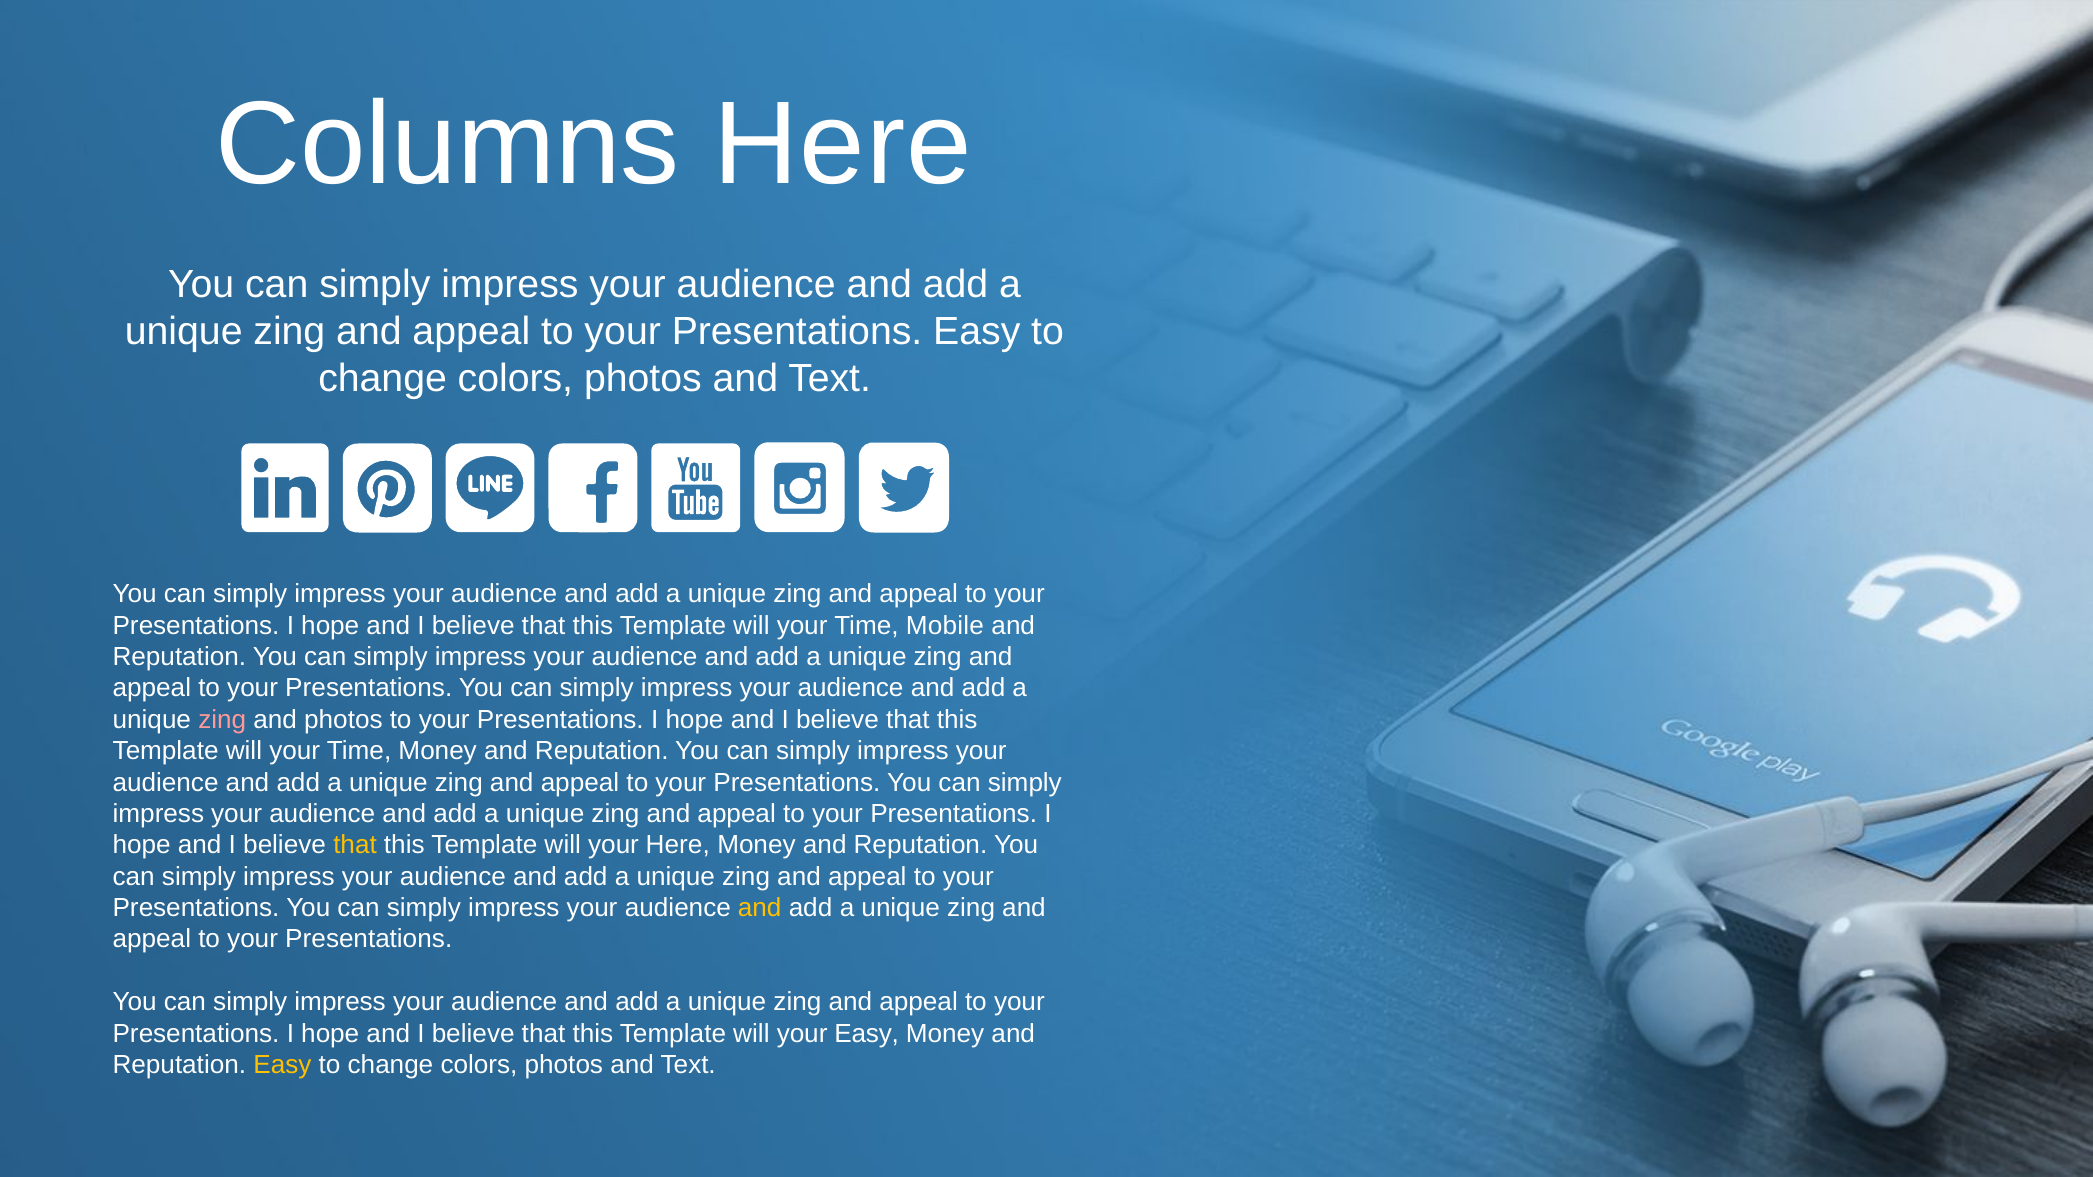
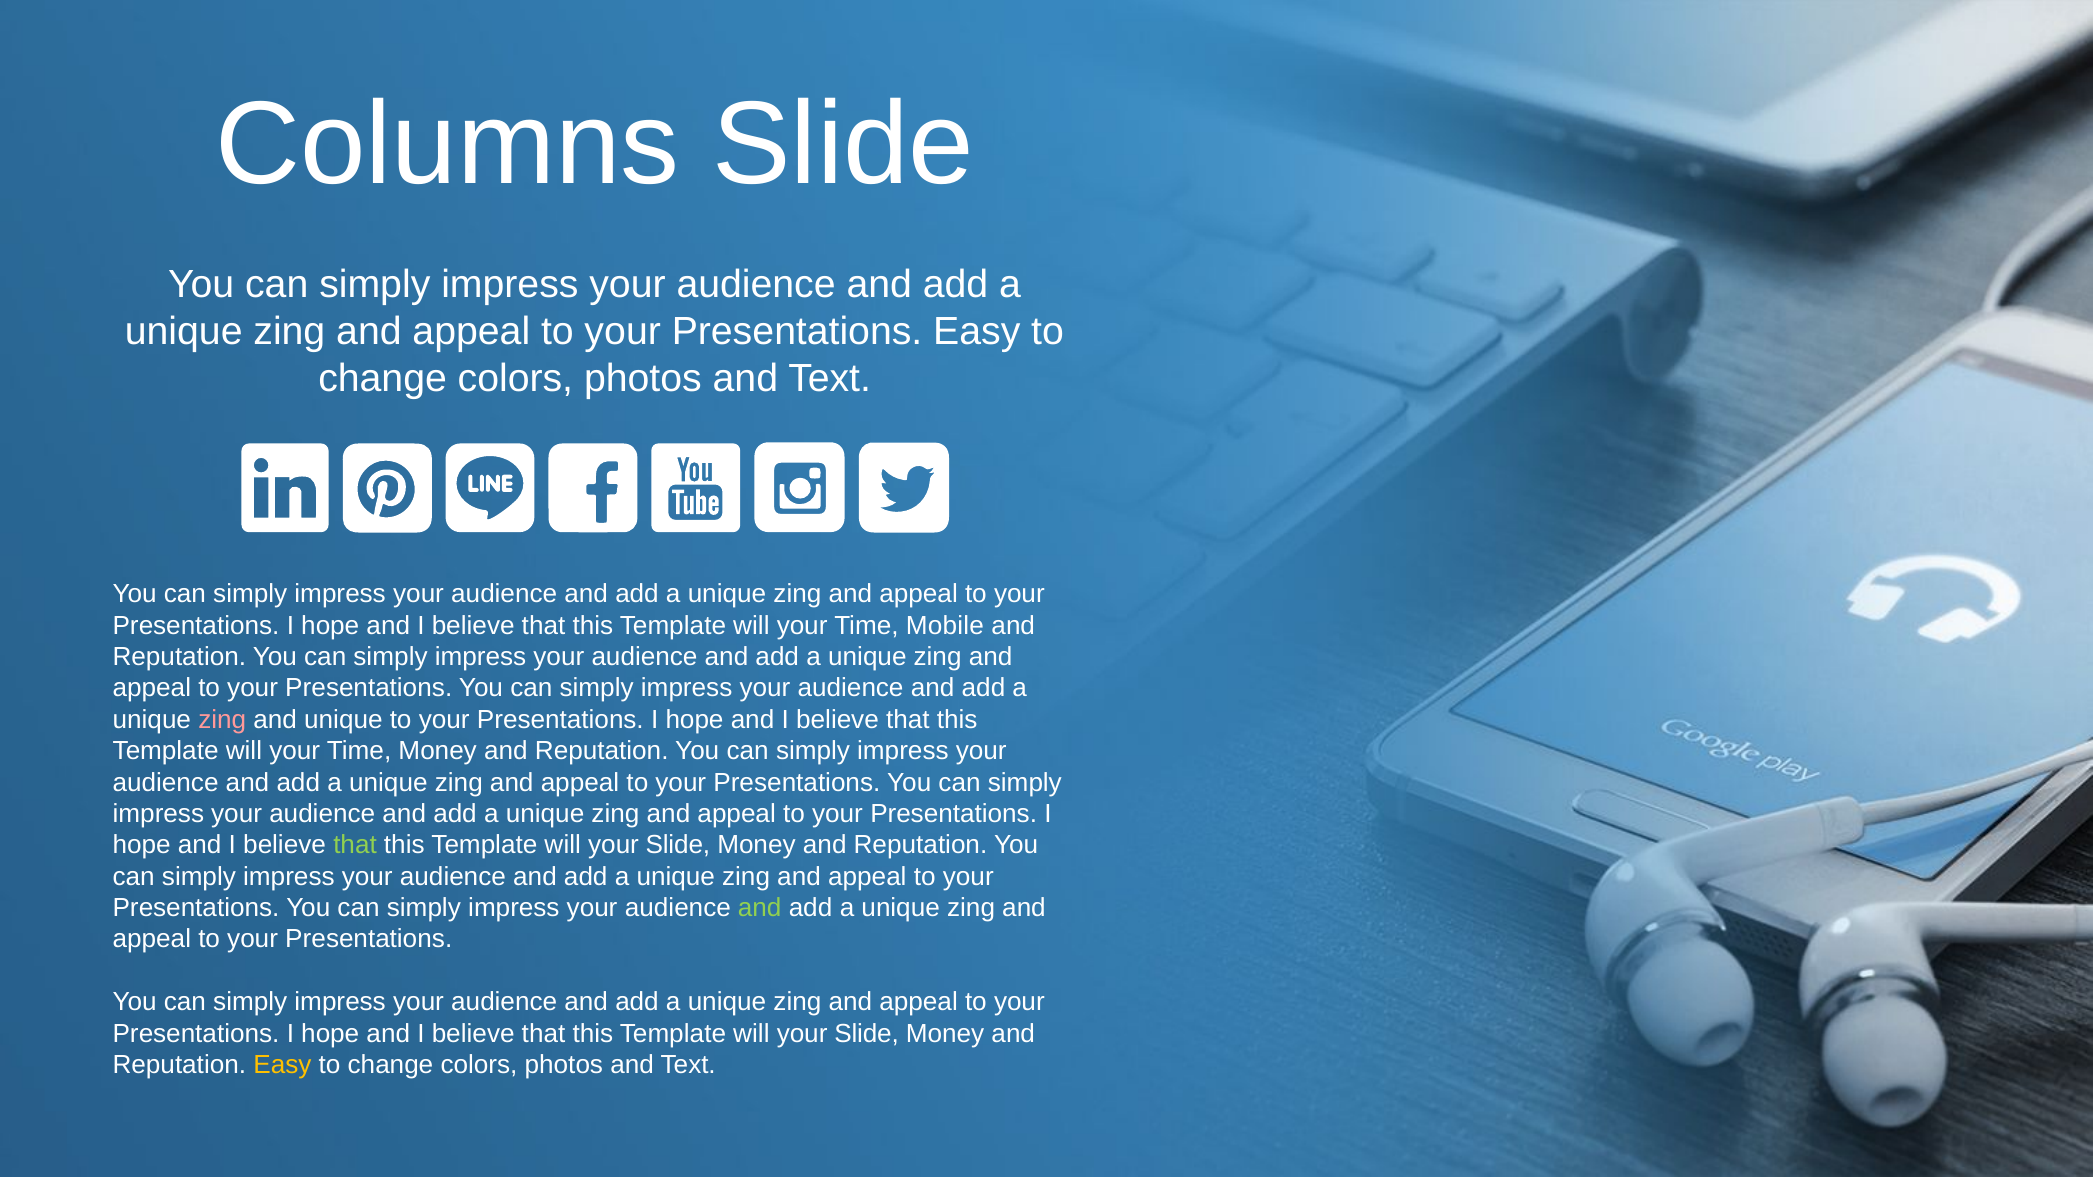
Columns Here: Here -> Slide (843, 145)
and photos: photos -> unique (343, 720)
that colour: yellow -> light green (355, 845)
Here: Here -> Slide (678, 845)
and colour: yellow -> light green (760, 908)
Easy: Easy -> Slide (867, 1034)
